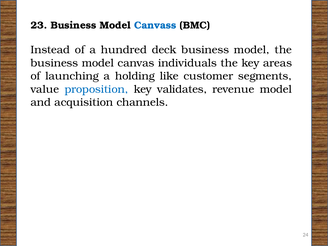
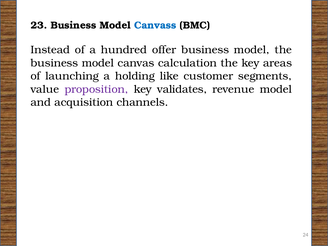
deck: deck -> offer (164, 50)
individuals: individuals -> calculation (187, 63)
proposition colour: blue -> purple (96, 89)
